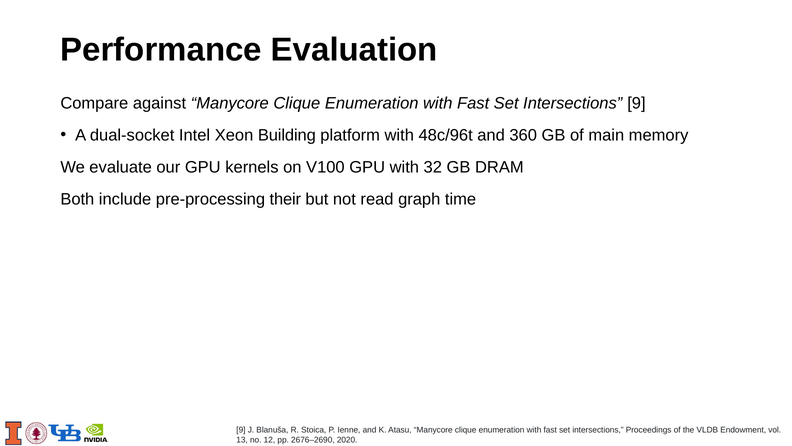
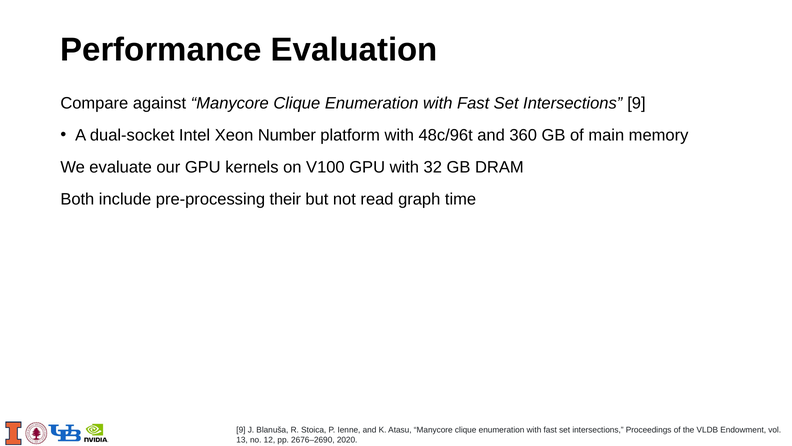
Building: Building -> Number (287, 135)
